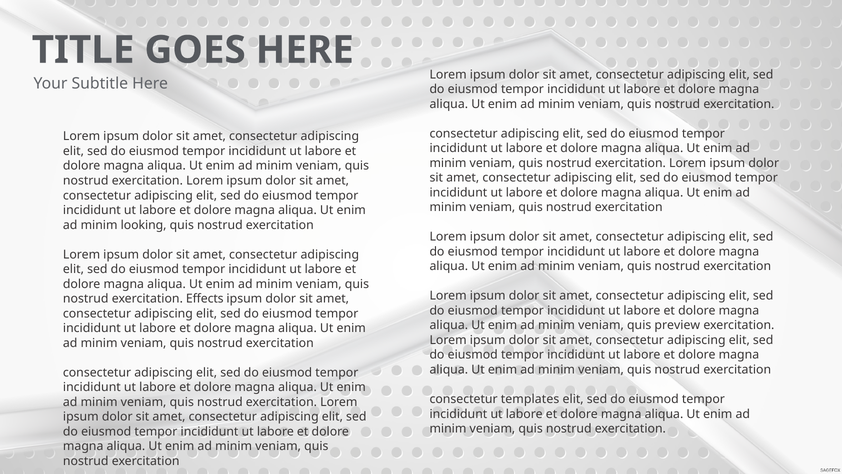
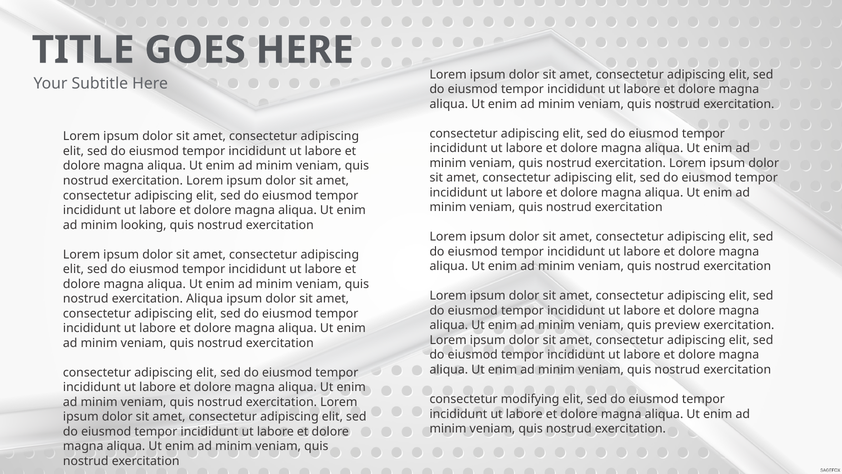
exercitation Effects: Effects -> Aliqua (205, 298)
templates: templates -> modifying (530, 399)
